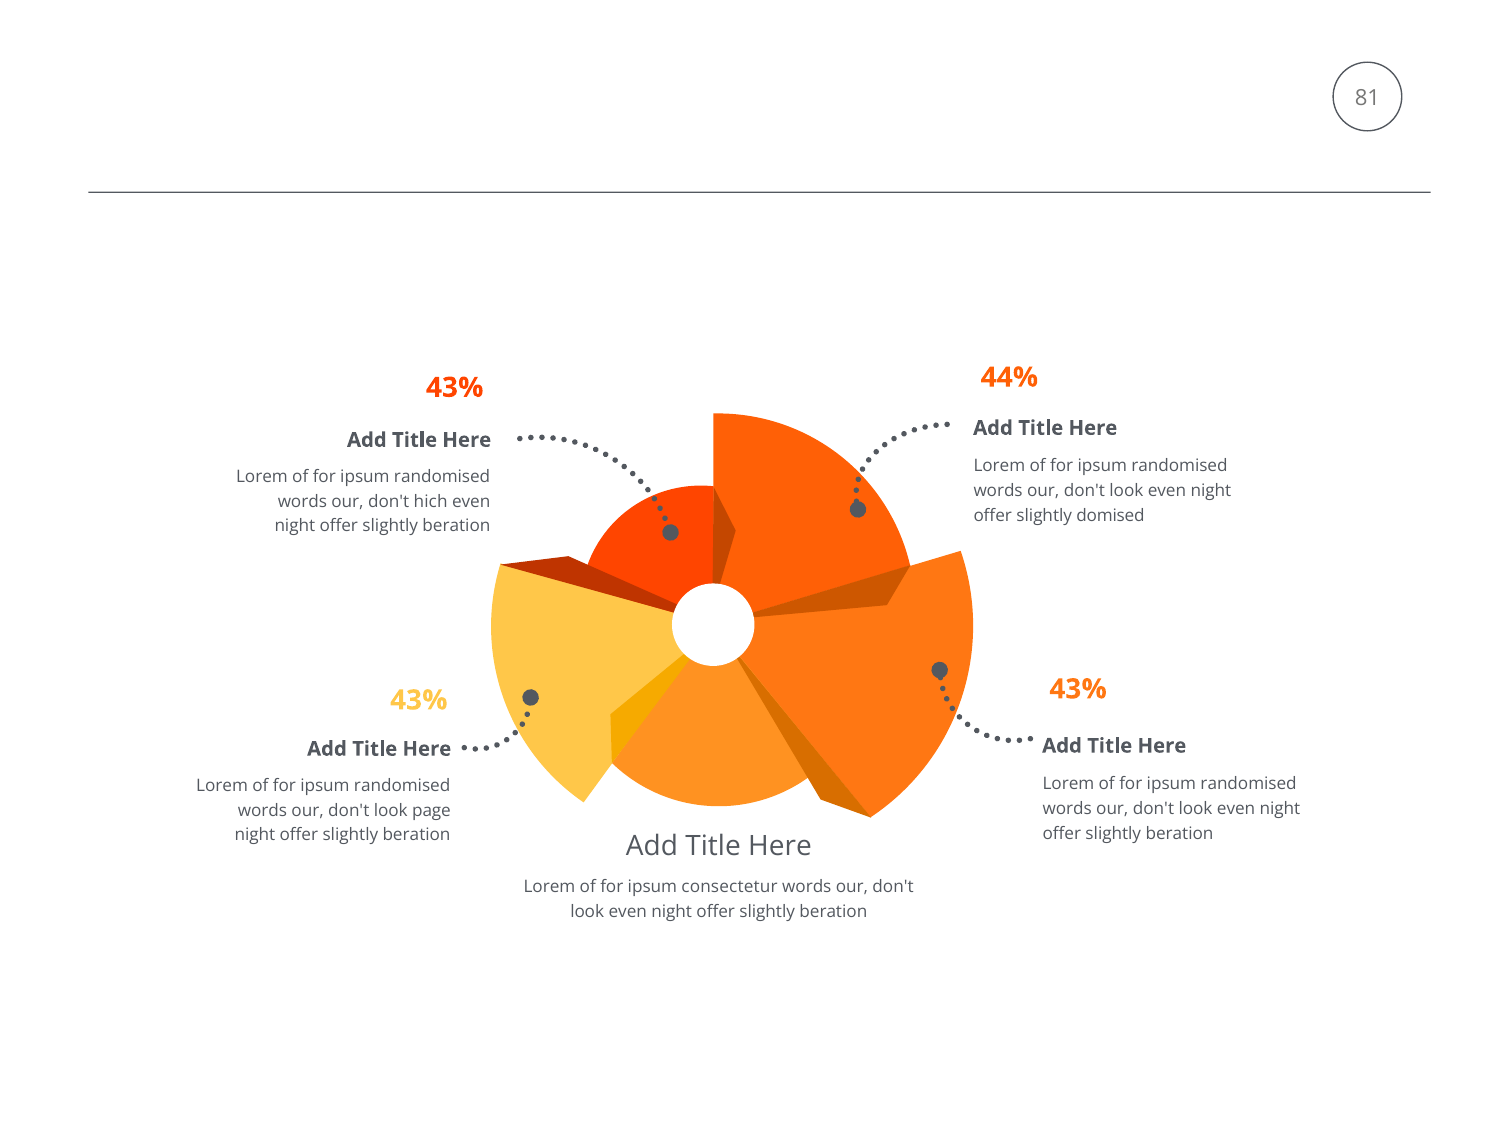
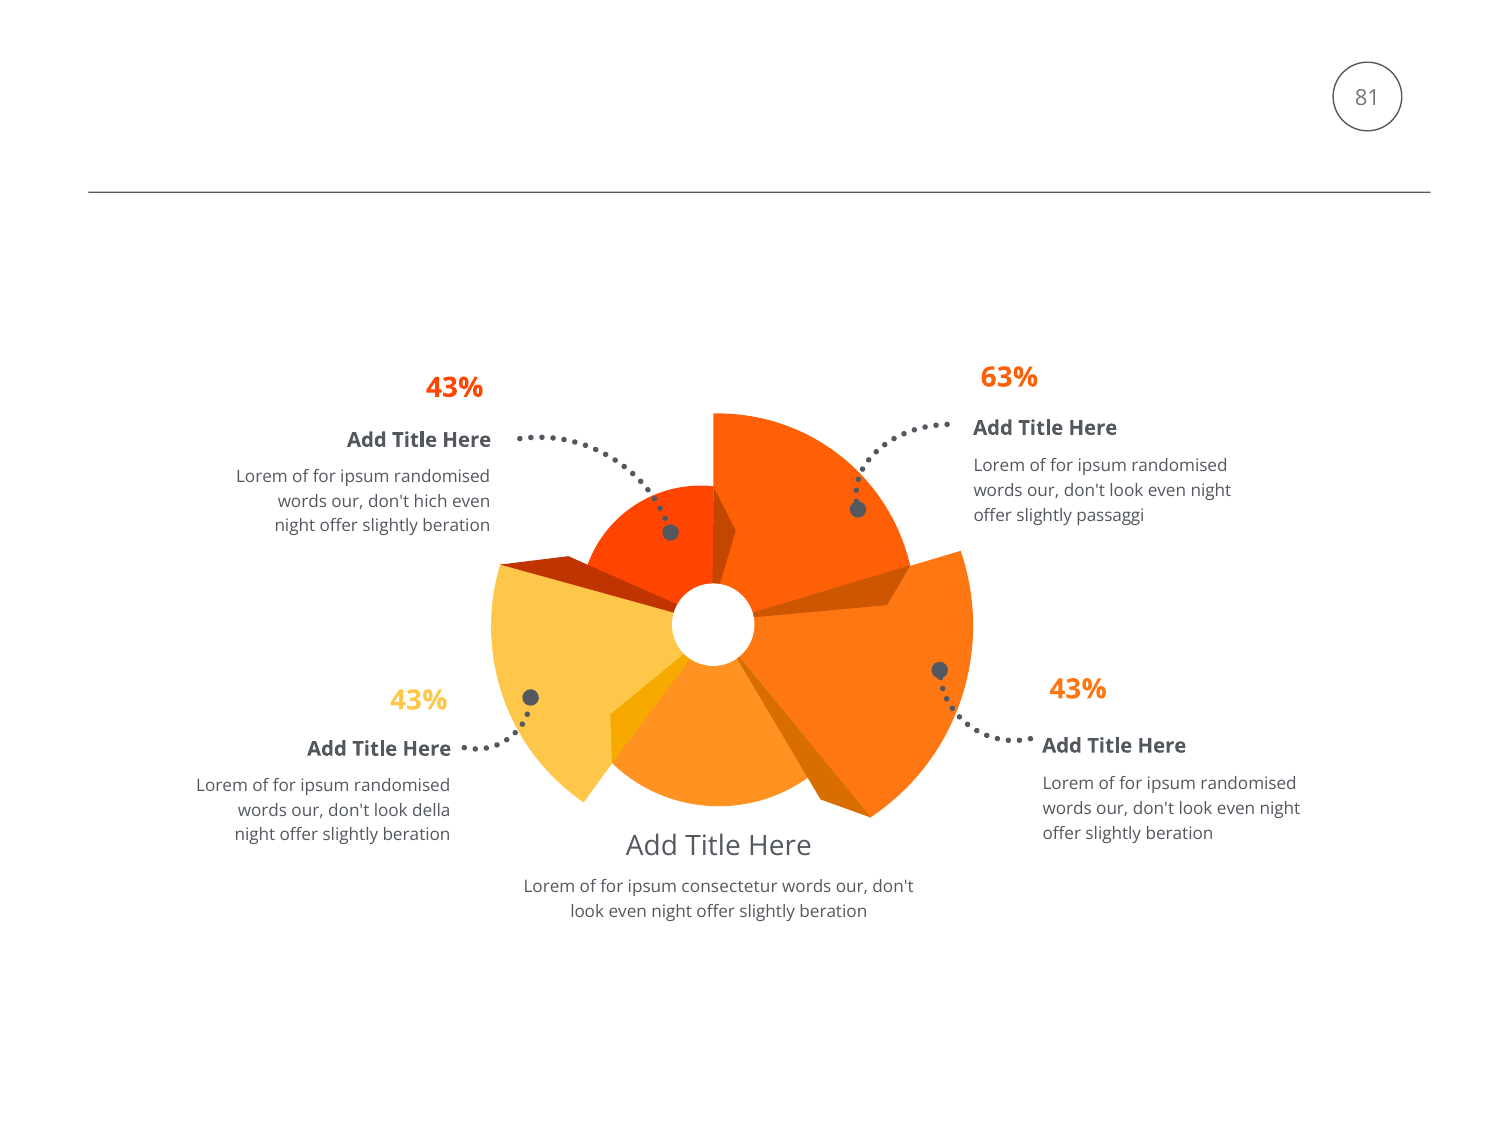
44%: 44% -> 63% (1009, 377)
domised: domised -> passaggi (1110, 516)
page: page -> della (431, 811)
